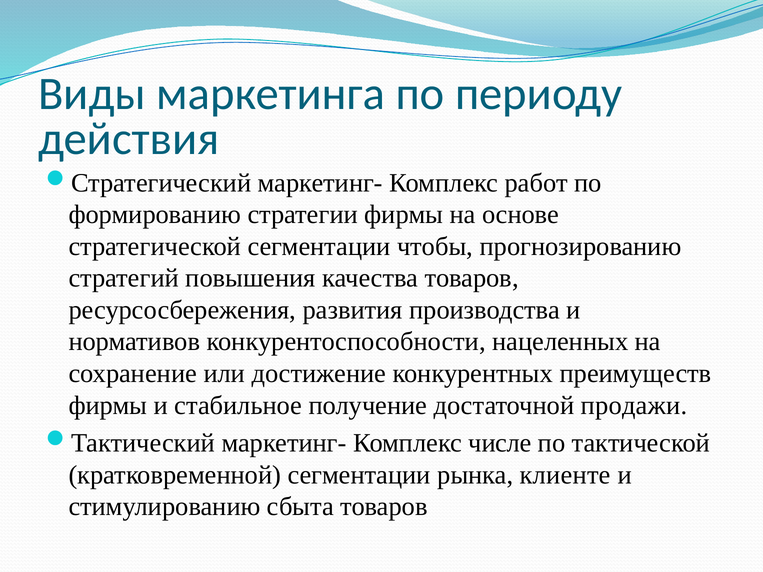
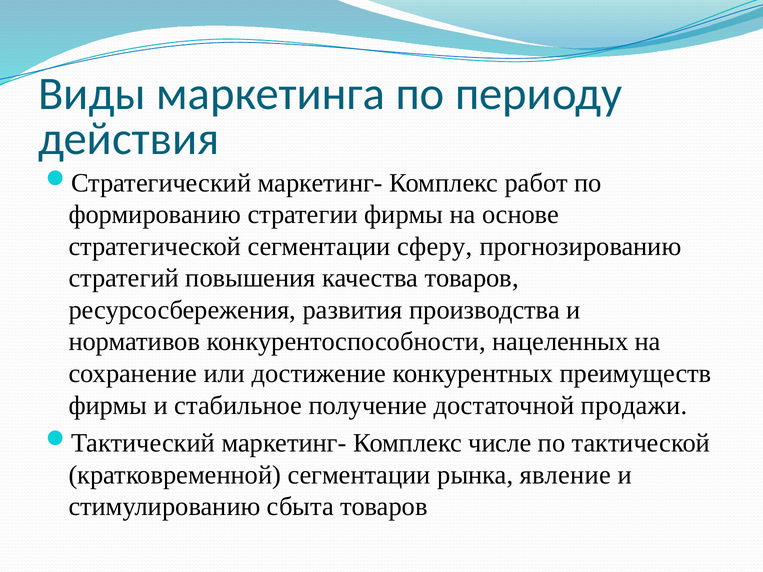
чтобы: чтобы -> сферу (435, 247)
клиенте: клиенте -> явление (565, 475)
